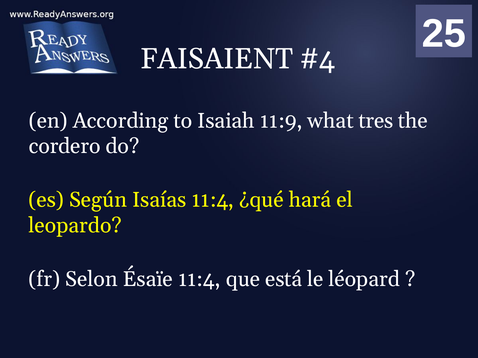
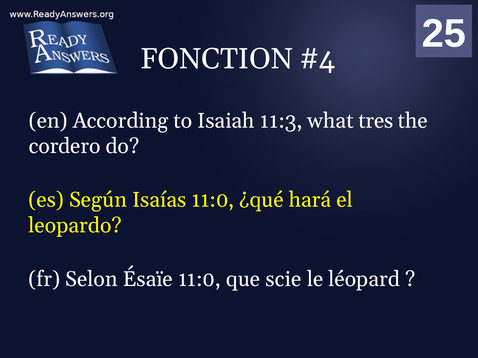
FAISAIENT: FAISAIENT -> FONCTION (217, 59)
11:9: 11:9 -> 11:3 (281, 121)
Isaías 11:4: 11:4 -> 11:0 (213, 200)
Ésaïe 11:4: 11:4 -> 11:0 (199, 279)
está: está -> scie (283, 279)
